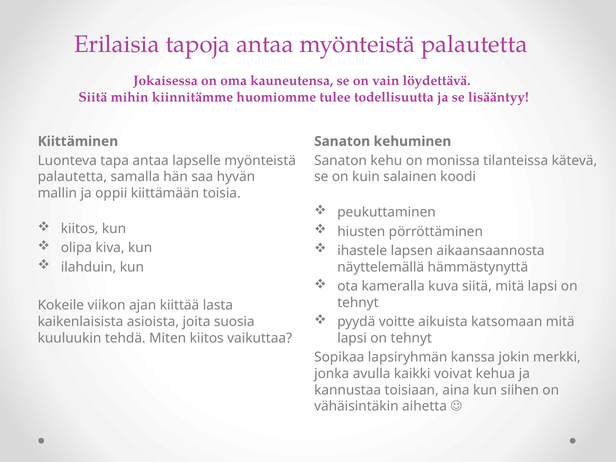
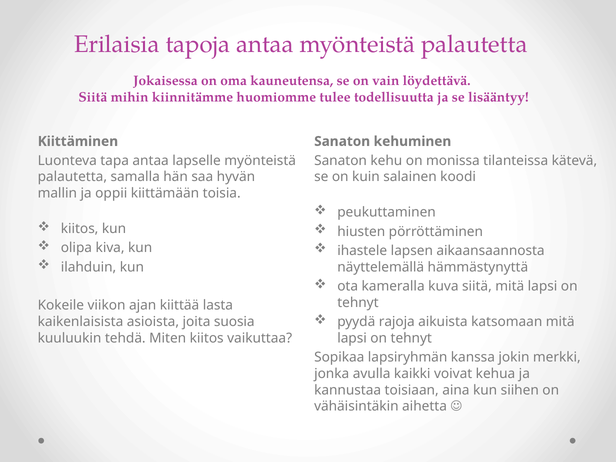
voitte: voitte -> rajoja (397, 322)
